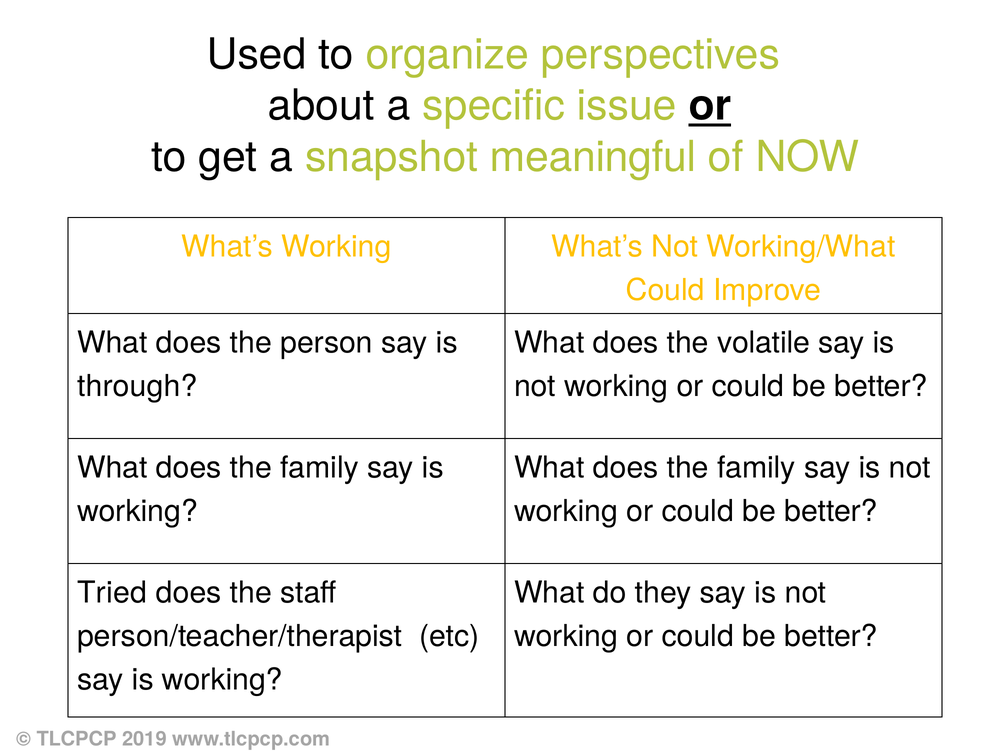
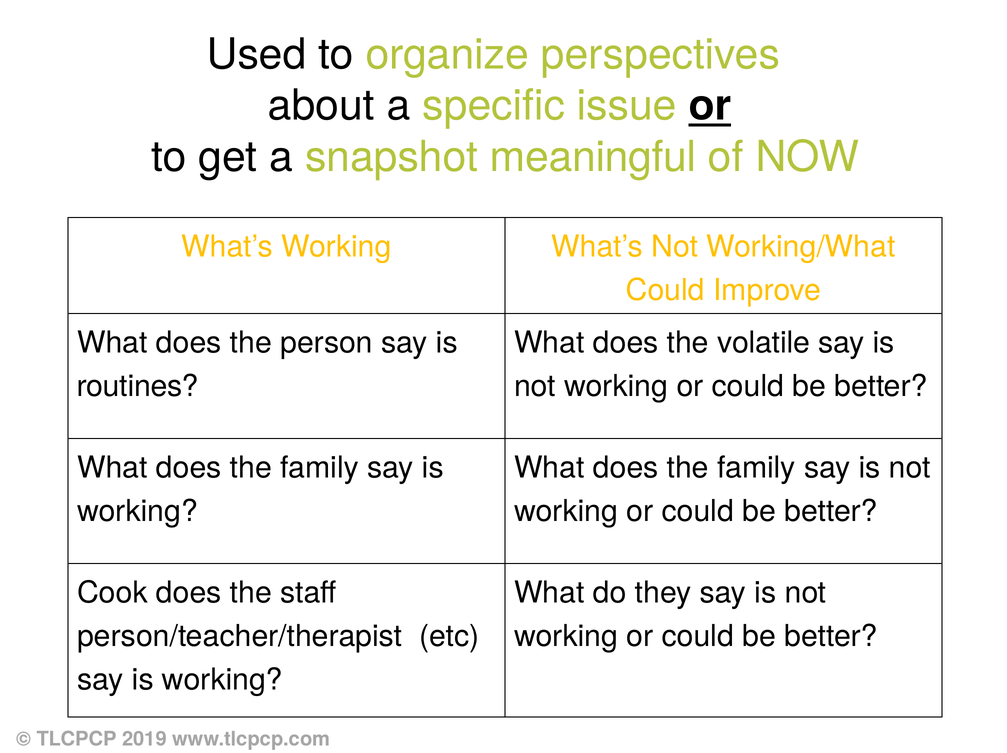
through: through -> routines (138, 386)
Tried: Tried -> Cook (112, 593)
